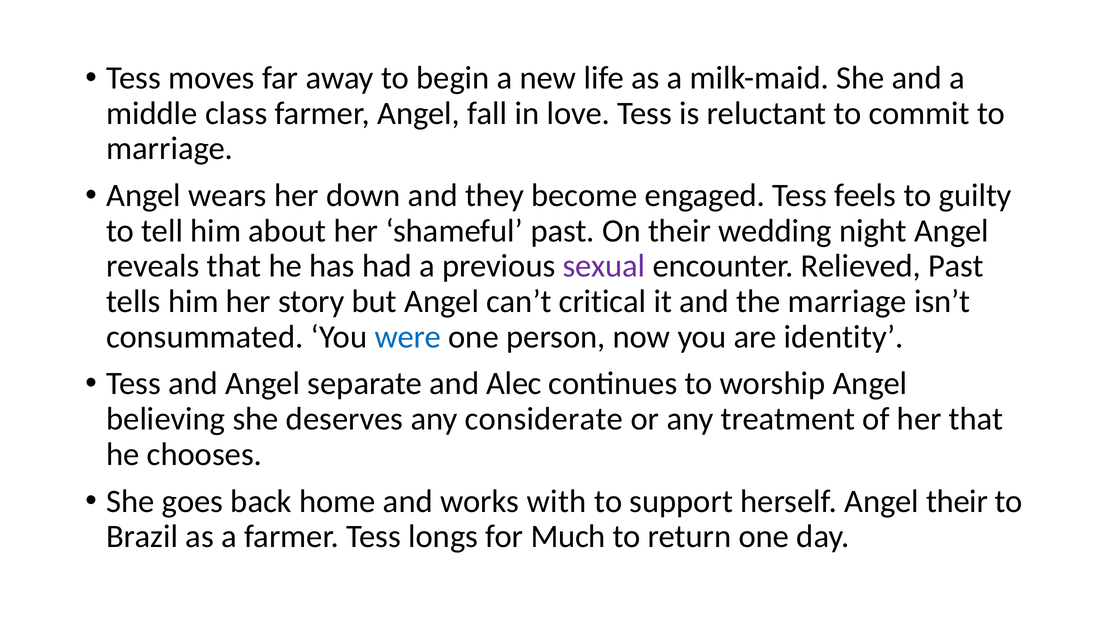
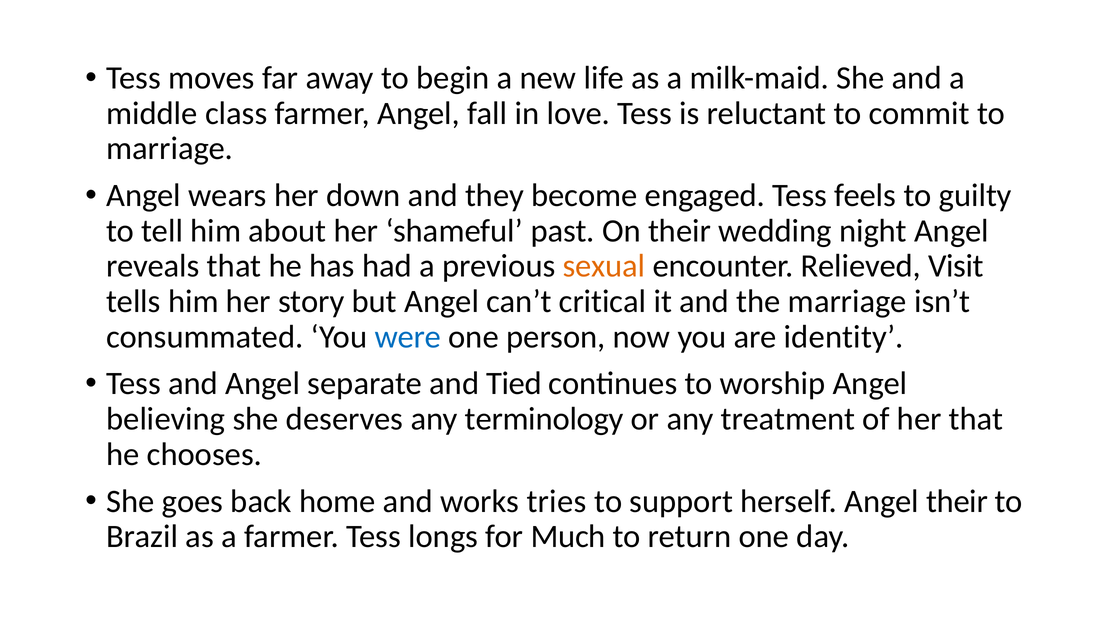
sexual colour: purple -> orange (604, 266)
Relieved Past: Past -> Visit (956, 266)
Alec: Alec -> Tied (514, 383)
considerate: considerate -> terminology (544, 419)
with: with -> tries (557, 501)
